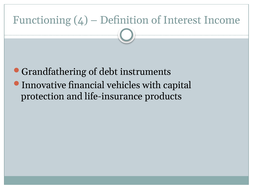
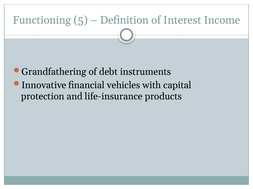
4: 4 -> 5 (81, 20)
